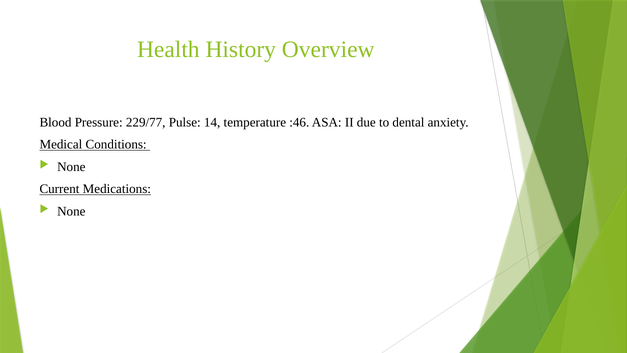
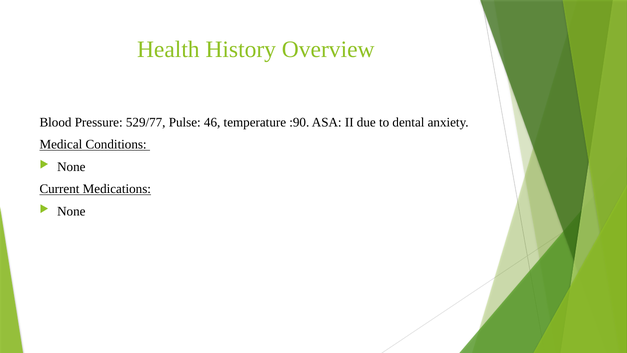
229/77: 229/77 -> 529/77 (146, 122)
14: 14 -> 46 (212, 122)
:46: :46 -> :90 (299, 122)
